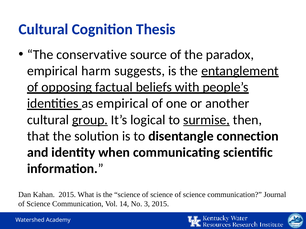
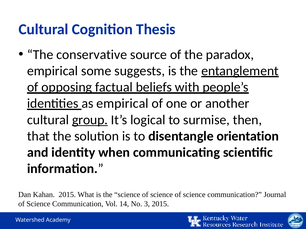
harm: harm -> some (96, 71)
surmise underline: present -> none (207, 120)
connection: connection -> orientation (248, 136)
